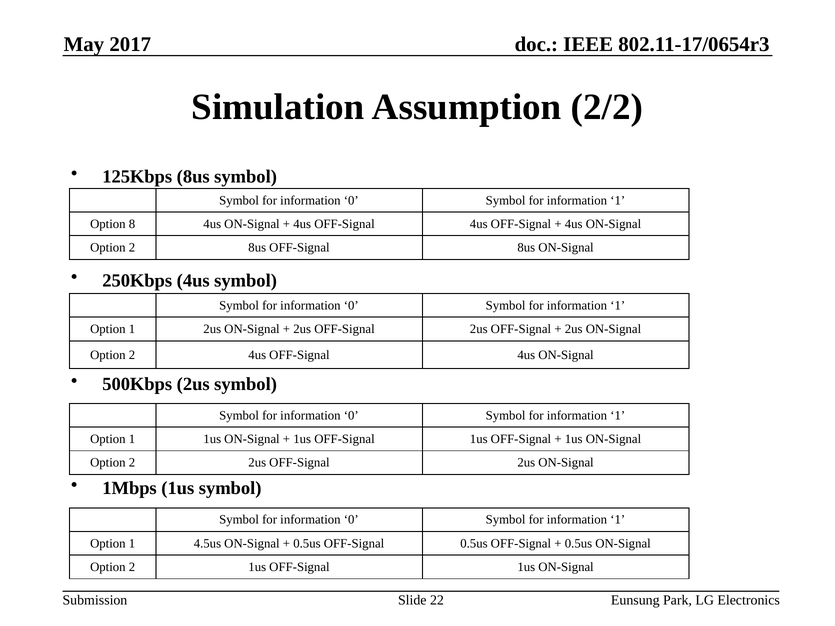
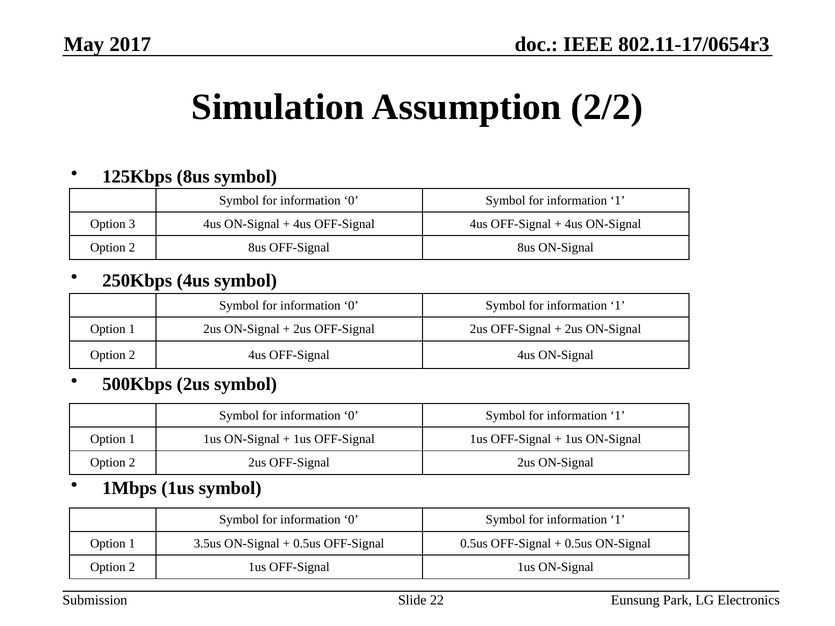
8: 8 -> 3 (132, 224)
4.5us: 4.5us -> 3.5us (207, 544)
